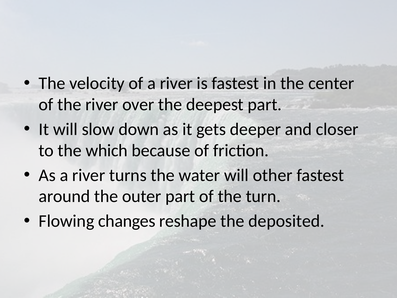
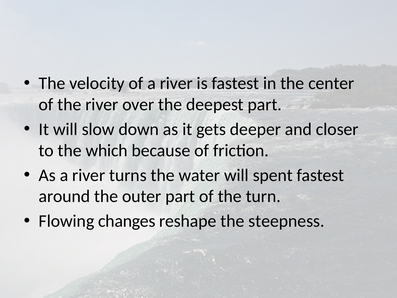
other: other -> spent (273, 175)
deposited: deposited -> steepness (287, 221)
